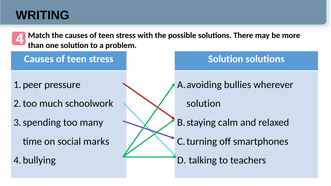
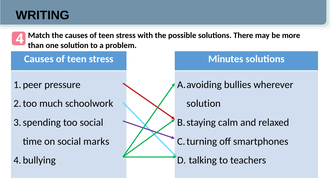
stress Solution: Solution -> Minutes (226, 59)
too many: many -> social (92, 123)
